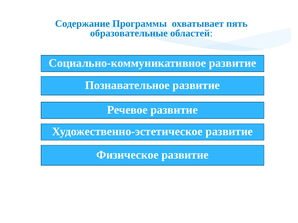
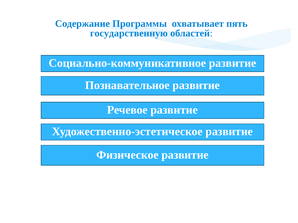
образовательные: образовательные -> государственную (129, 33)
